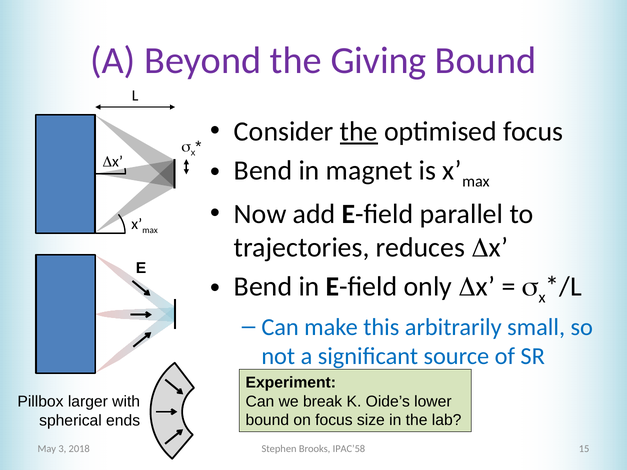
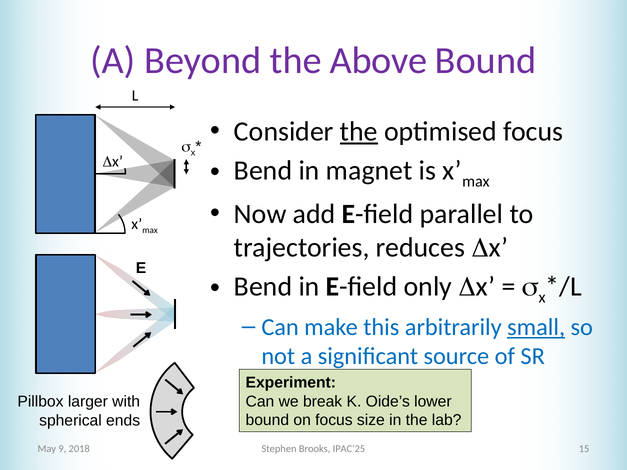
Giving: Giving -> Above (379, 61)
small underline: none -> present (536, 327)
3: 3 -> 9 (62, 449)
IPAC’58: IPAC’58 -> IPAC’25 (349, 449)
